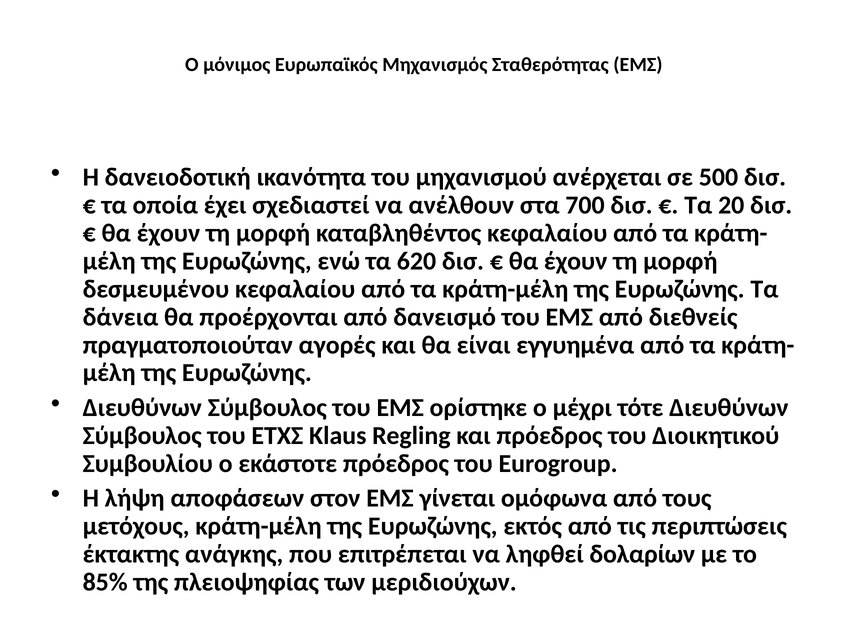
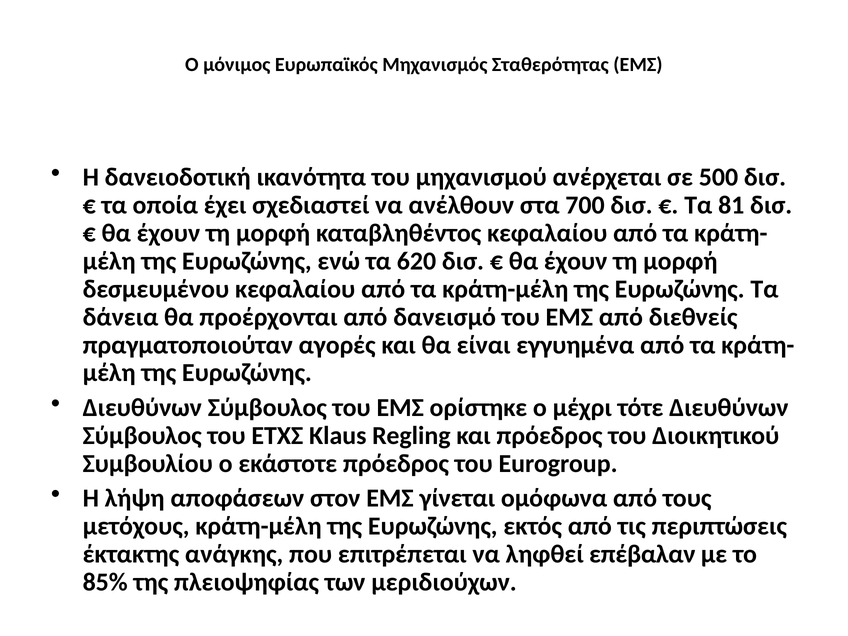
20: 20 -> 81 (731, 205)
δολαρίων: δολαρίων -> επέβαλαν (642, 554)
